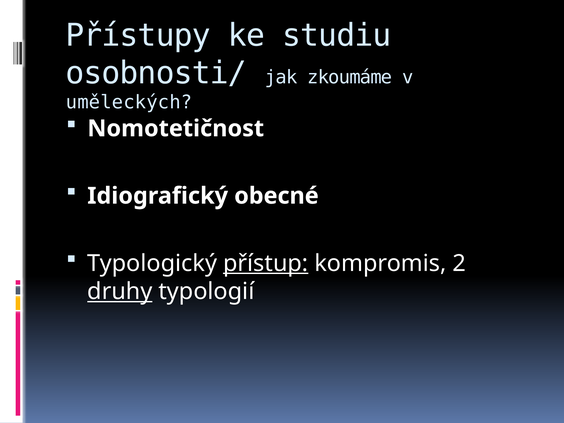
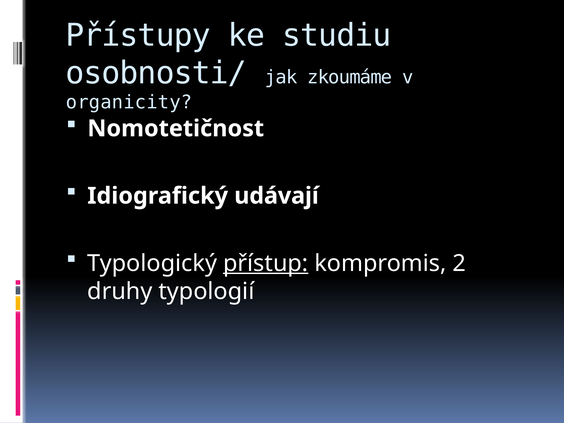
uměleckých: uměleckých -> organicity (129, 102)
obecné: obecné -> udávají (276, 196)
druhy underline: present -> none (120, 291)
